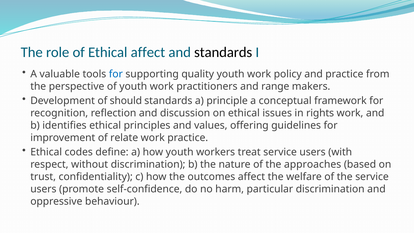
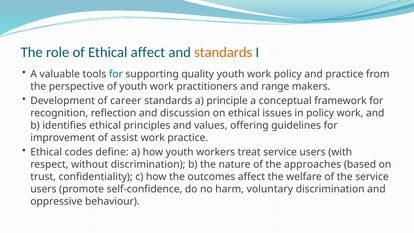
standards colour: black -> orange (223, 52)
should: should -> career (126, 101)
in rights: rights -> policy (320, 113)
relate: relate -> assist (124, 138)
particular: particular -> voluntary (270, 189)
